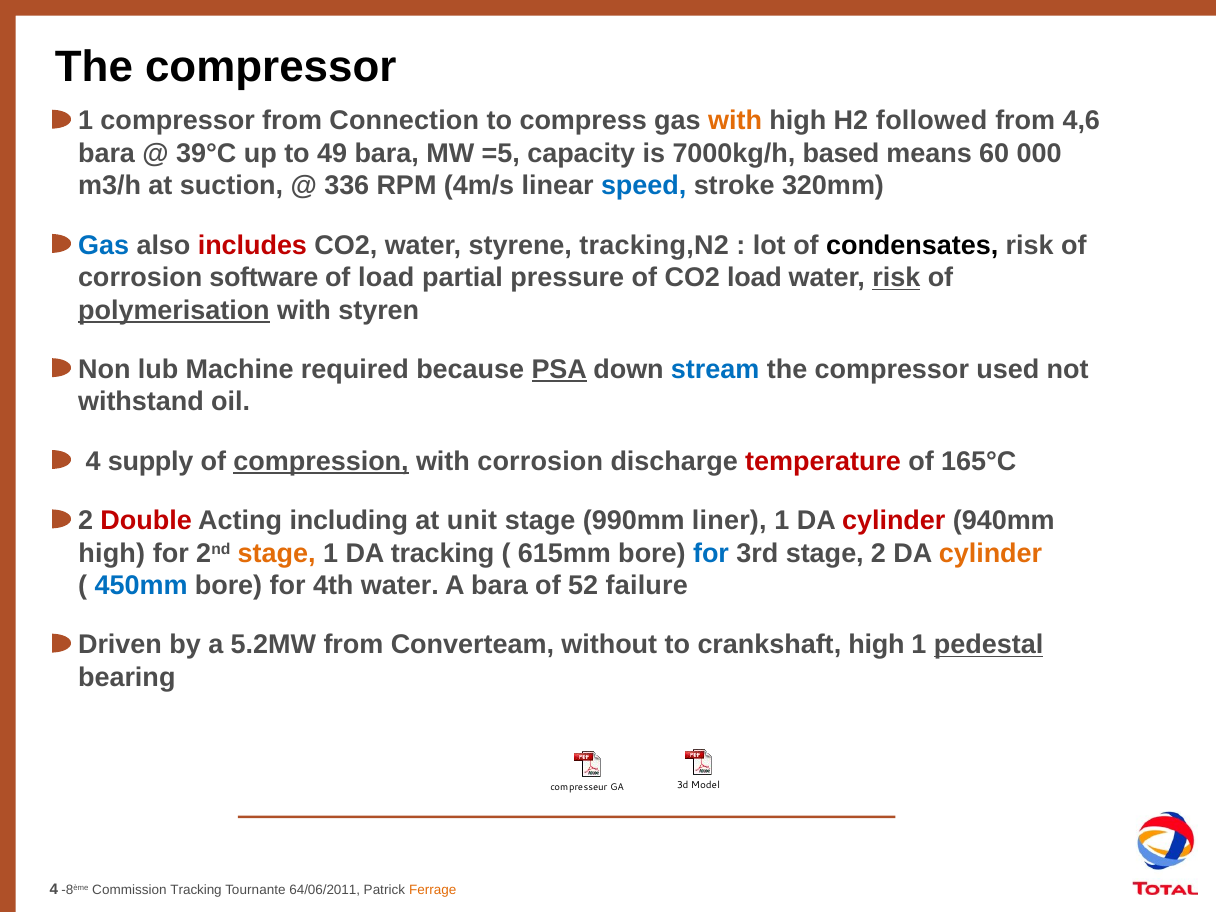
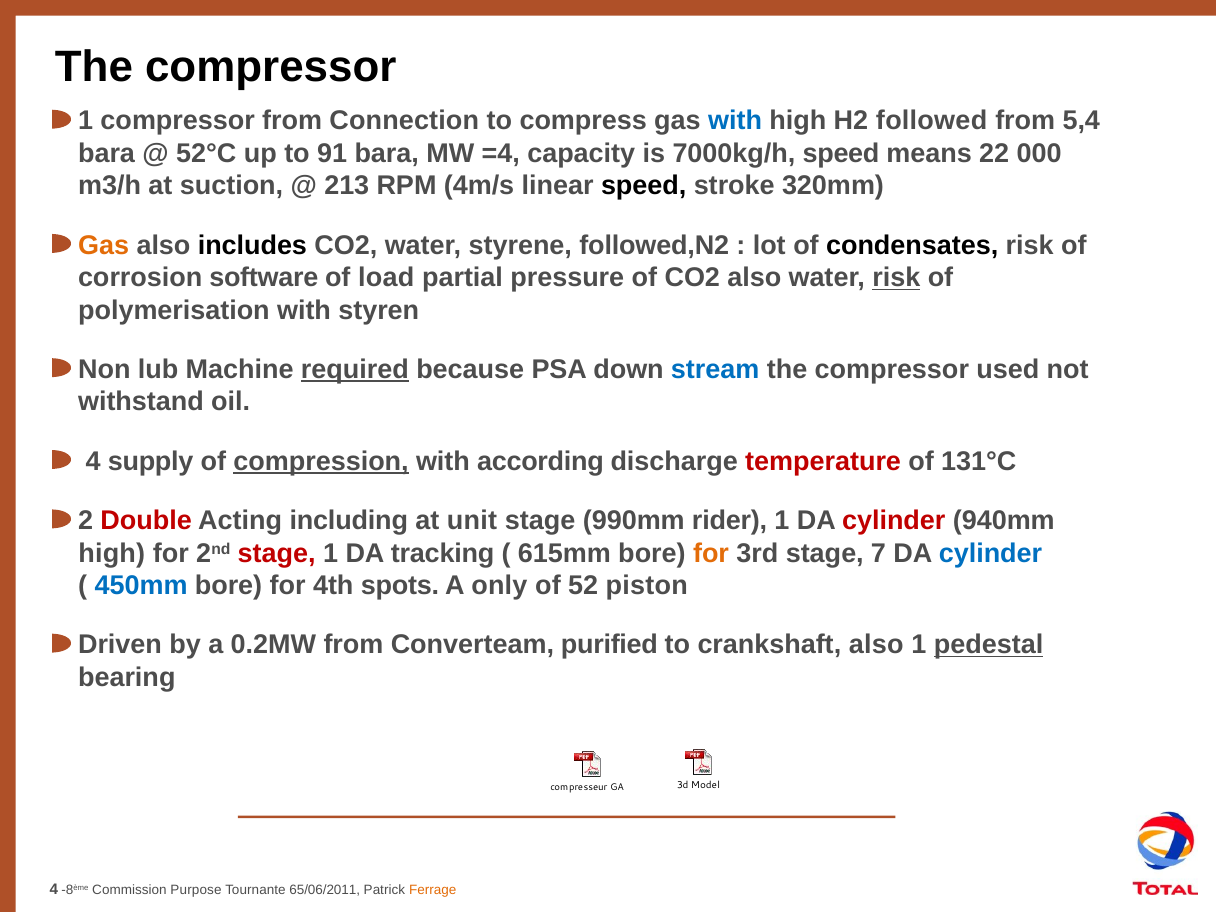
with colour: orange -> blue (735, 121)
4,6: 4,6 -> 5,4 (1081, 121)
39°C: 39°C -> 52°C (206, 153)
49: 49 -> 91 (332, 153)
=5: =5 -> =4 (501, 153)
7000kg/h based: based -> speed (841, 153)
60: 60 -> 22 (994, 153)
336: 336 -> 213 (347, 186)
speed colour: blue -> black (644, 186)
Gas colour: blue -> orange (104, 245)
includes colour: red -> black (252, 245)
tracking,N2: tracking,N2 -> followed,N2 (654, 245)
CO2 load: load -> also (754, 278)
polymerisation underline: present -> none (174, 310)
required underline: none -> present (355, 370)
PSA underline: present -> none (559, 370)
with corrosion: corrosion -> according (540, 461)
165°C: 165°C -> 131°C (979, 461)
liner: liner -> rider (730, 521)
stage colour: orange -> red (277, 553)
for colour: blue -> orange (711, 553)
stage 2: 2 -> 7 (879, 553)
cylinder colour: orange -> blue (991, 553)
4th water: water -> spots (400, 586)
A bara: bara -> only (499, 586)
failure: failure -> piston (647, 586)
5.2MW: 5.2MW -> 0.2MW (273, 645)
without: without -> purified (609, 645)
crankshaft high: high -> also (876, 645)
Commission Tracking: Tracking -> Purpose (196, 890)
64/06/2011: 64/06/2011 -> 65/06/2011 (325, 890)
